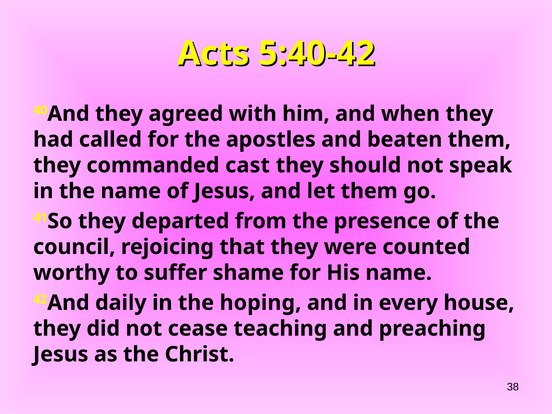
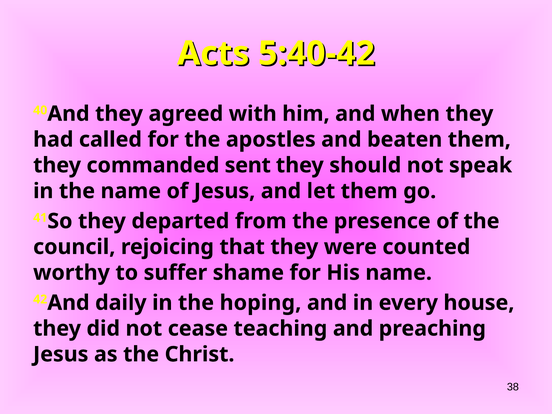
cast: cast -> sent (248, 165)
